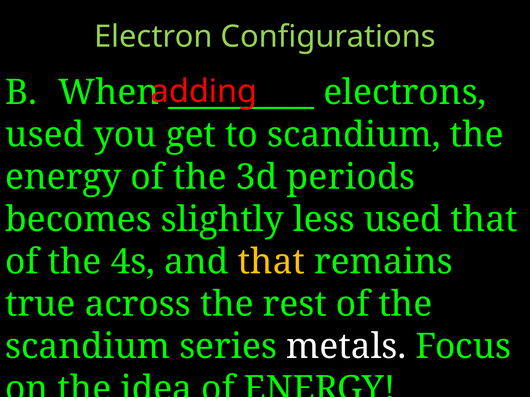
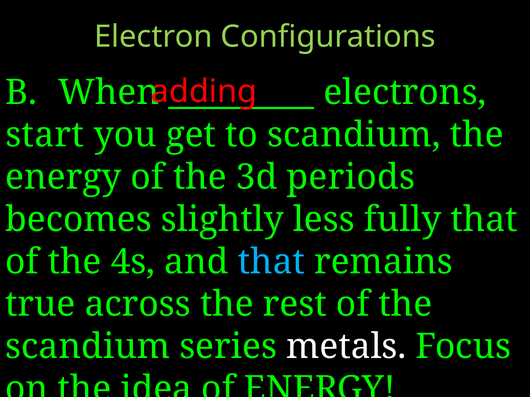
used: used -> start (45, 135)
less used: used -> fully (403, 220)
that colour: yellow -> light blue (271, 262)
